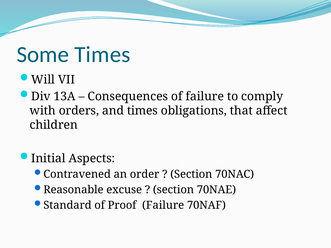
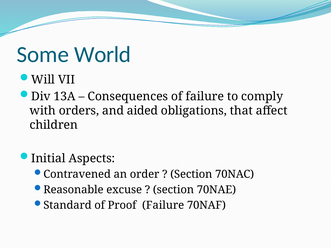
Some Times: Times -> World (103, 55)
and times: times -> aided (142, 111)
